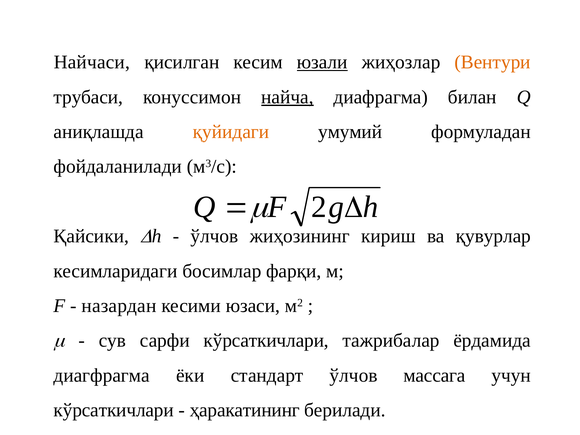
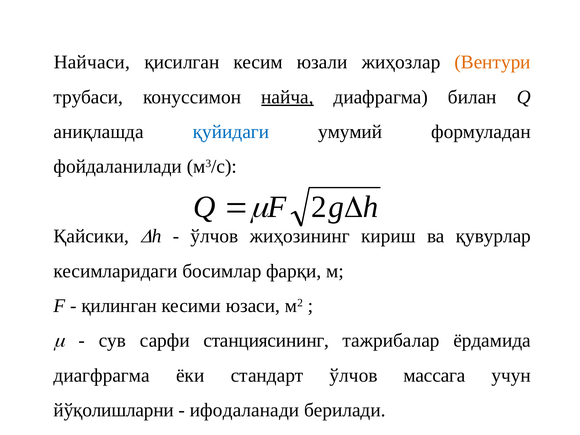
юзали underline: present -> none (322, 62)
қуйидаги colour: orange -> blue (231, 132)
назардан: назардан -> қилинган (119, 306)
сарфи кўрсаткичлари: кўрсаткичлари -> станциясининг (266, 341)
кўрсаткичлари: кўрсаткичлари -> йўқолишларни (114, 410)
ҳаракатининг: ҳаракатининг -> ифодаланади (245, 410)
